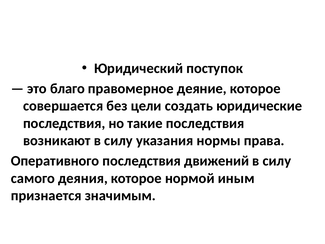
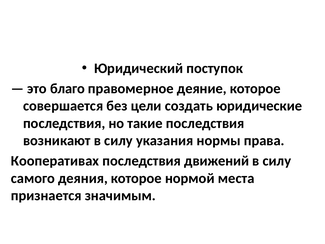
Оперативного: Оперативного -> Кооперативах (55, 161)
иным: иным -> места (236, 178)
